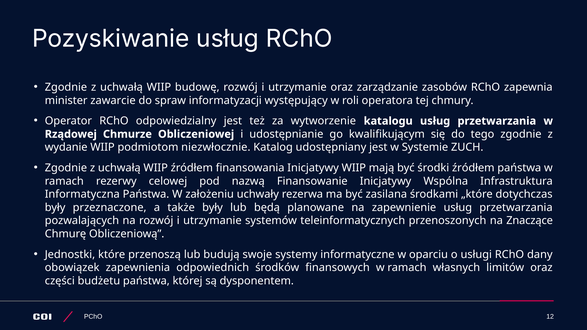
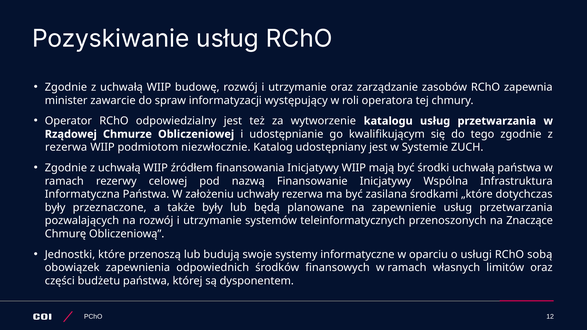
wydanie: wydanie -> rezerwa (66, 147)
środki źródłem: źródłem -> uchwałą (473, 168)
dany: dany -> sobą (540, 255)
